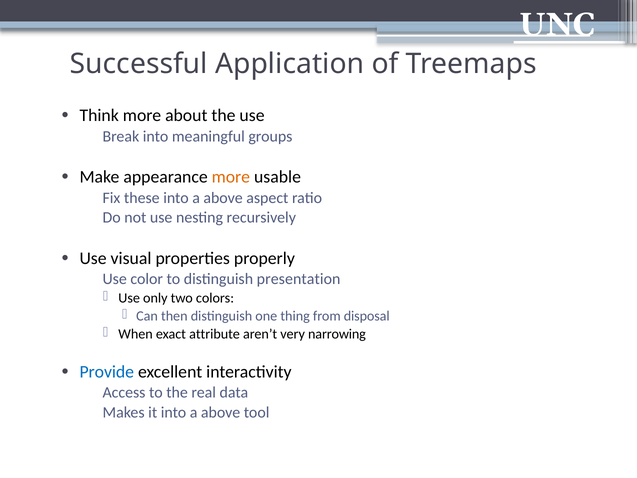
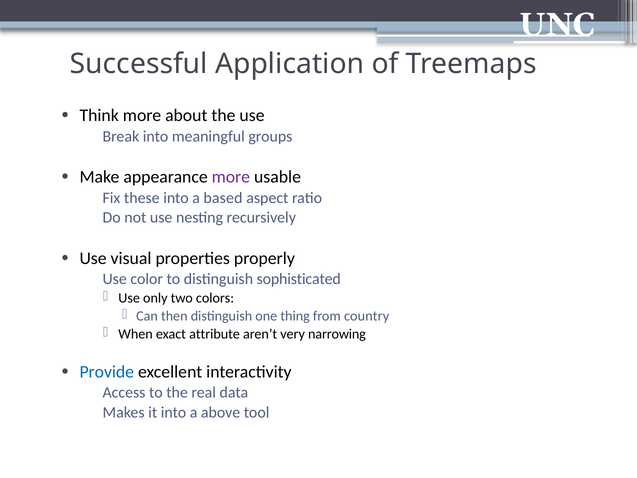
more colour: orange -> purple (231, 177)
these into a above: above -> based (223, 198)
presentation: presentation -> sophisticated (299, 279)
disposal: disposal -> country (367, 316)
